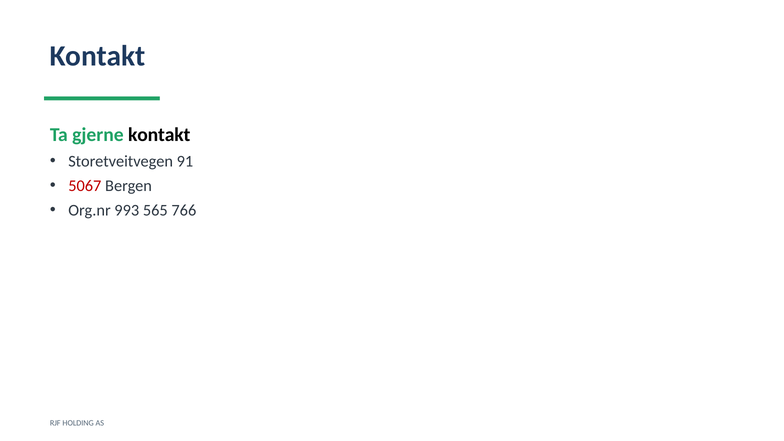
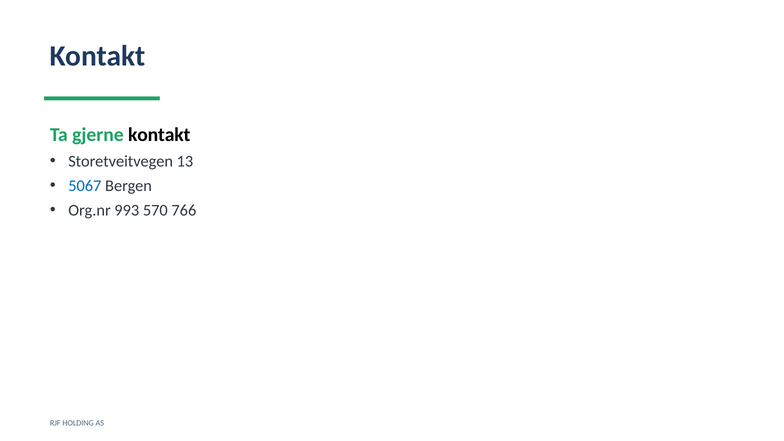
91: 91 -> 13 (185, 161)
5067 colour: red -> blue (85, 186)
565: 565 -> 570 (155, 210)
